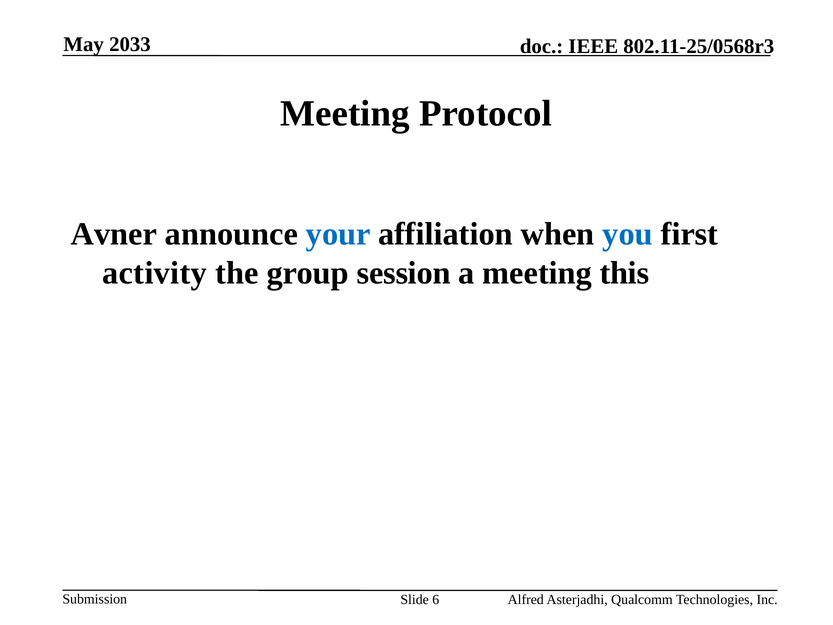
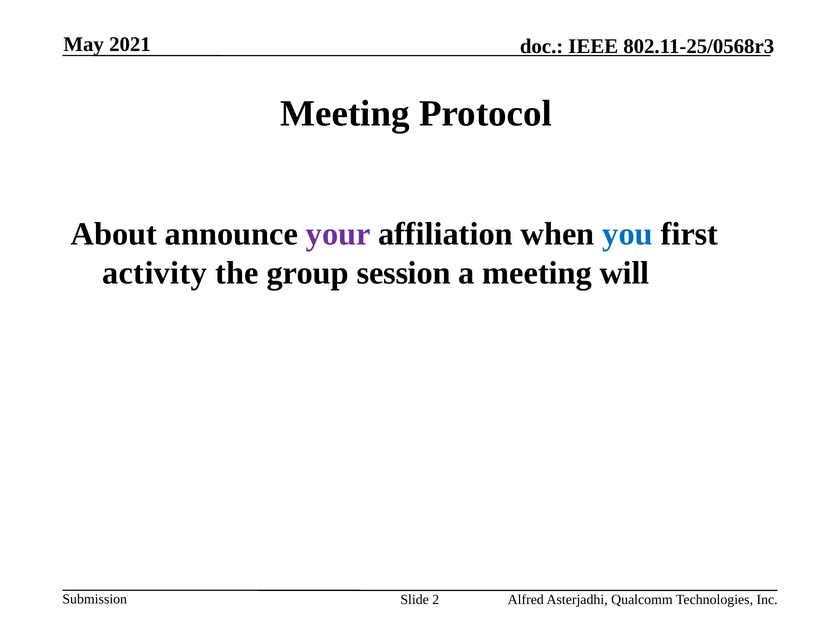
2033: 2033 -> 2021 (130, 44)
Avner: Avner -> About (114, 234)
your colour: blue -> purple (338, 234)
this: this -> will (624, 273)
6: 6 -> 2 (436, 599)
